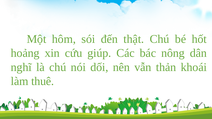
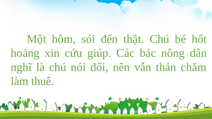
khoái: khoái -> chăm (194, 67)
